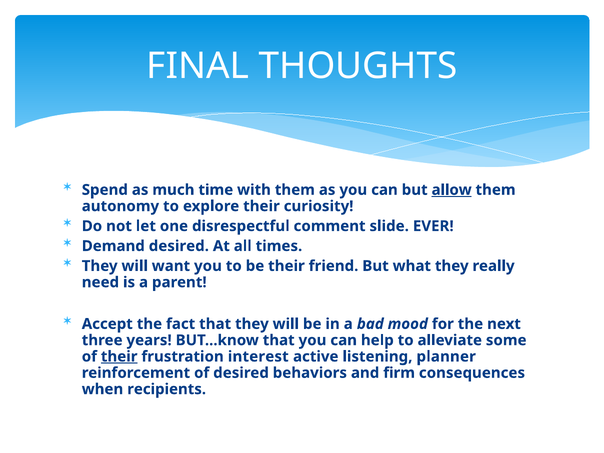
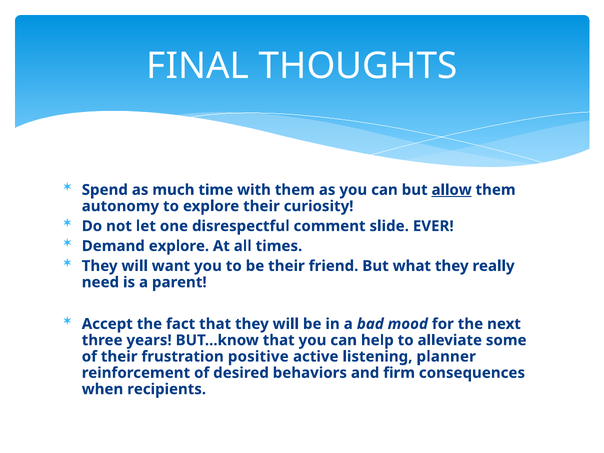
Demand desired: desired -> explore (179, 246)
their underline: present -> none (119, 357)
interest: interest -> positive (258, 357)
